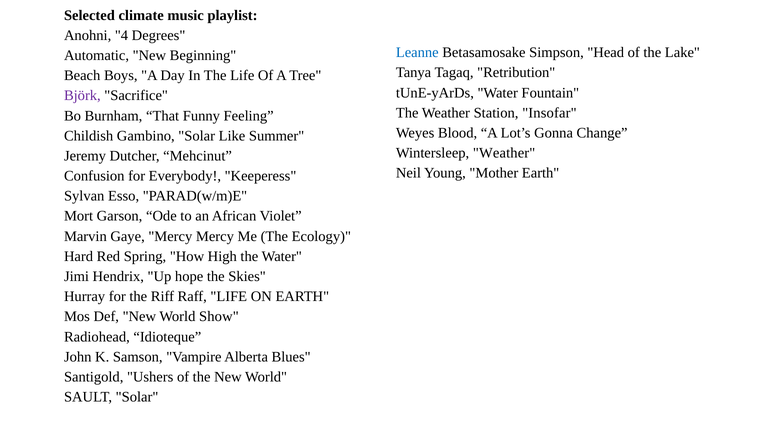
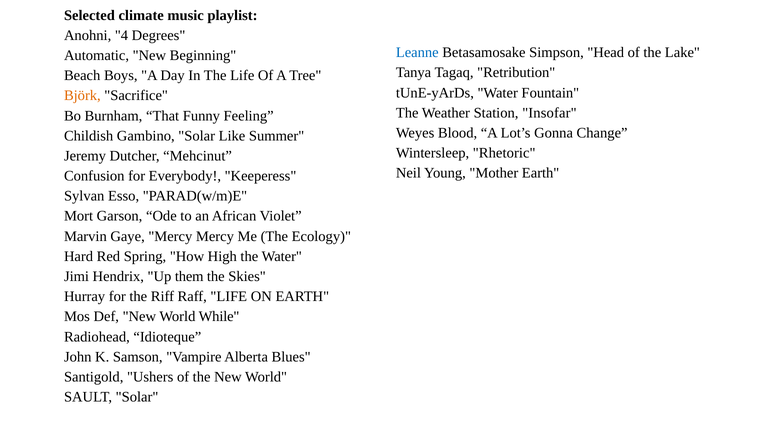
Björk colour: purple -> orange (82, 96)
Wintersleep Weather: Weather -> Rhetoric (504, 153)
hope: hope -> them (189, 276)
Show: Show -> While (219, 317)
